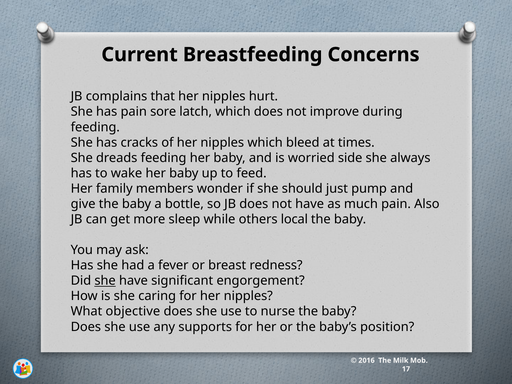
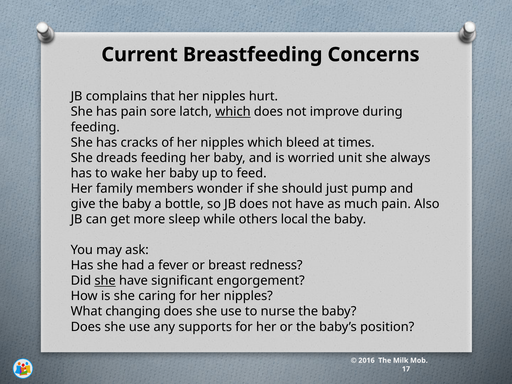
which underline: none -> present (233, 112)
side: side -> unit (350, 158)
objective: objective -> changing (133, 311)
